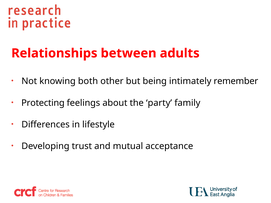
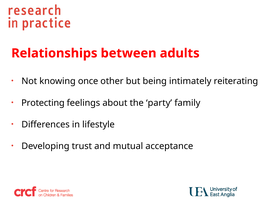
both: both -> once (88, 81)
remember: remember -> reiterating (236, 81)
